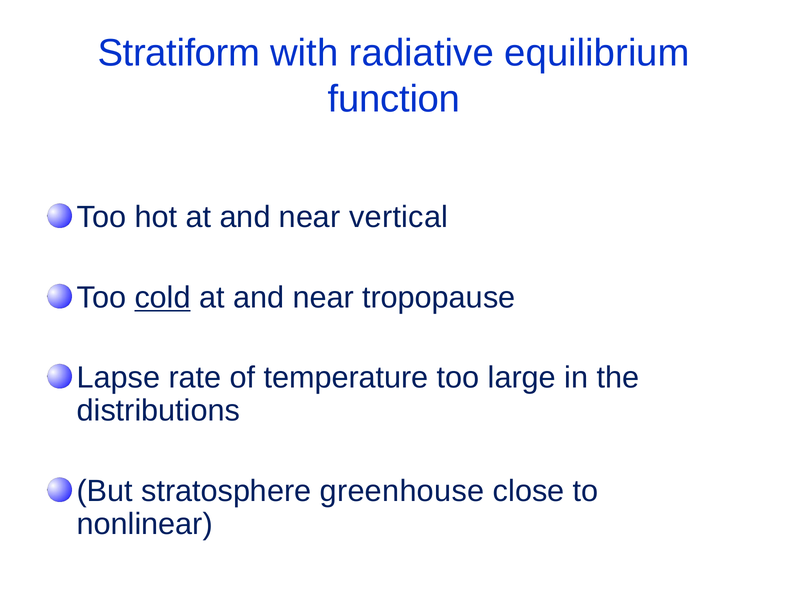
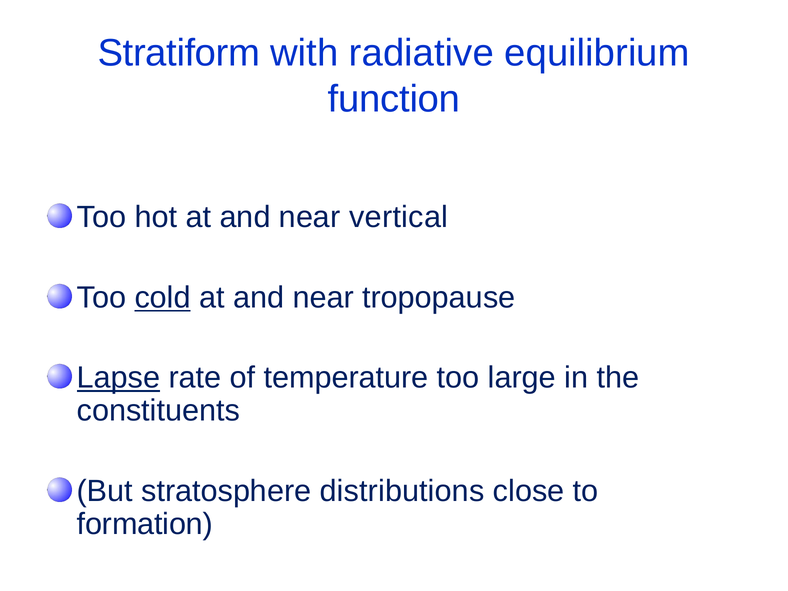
Lapse underline: none -> present (119, 378)
distributions: distributions -> constituents (158, 411)
greenhouse: greenhouse -> distributions (402, 491)
nonlinear: nonlinear -> formation (145, 524)
